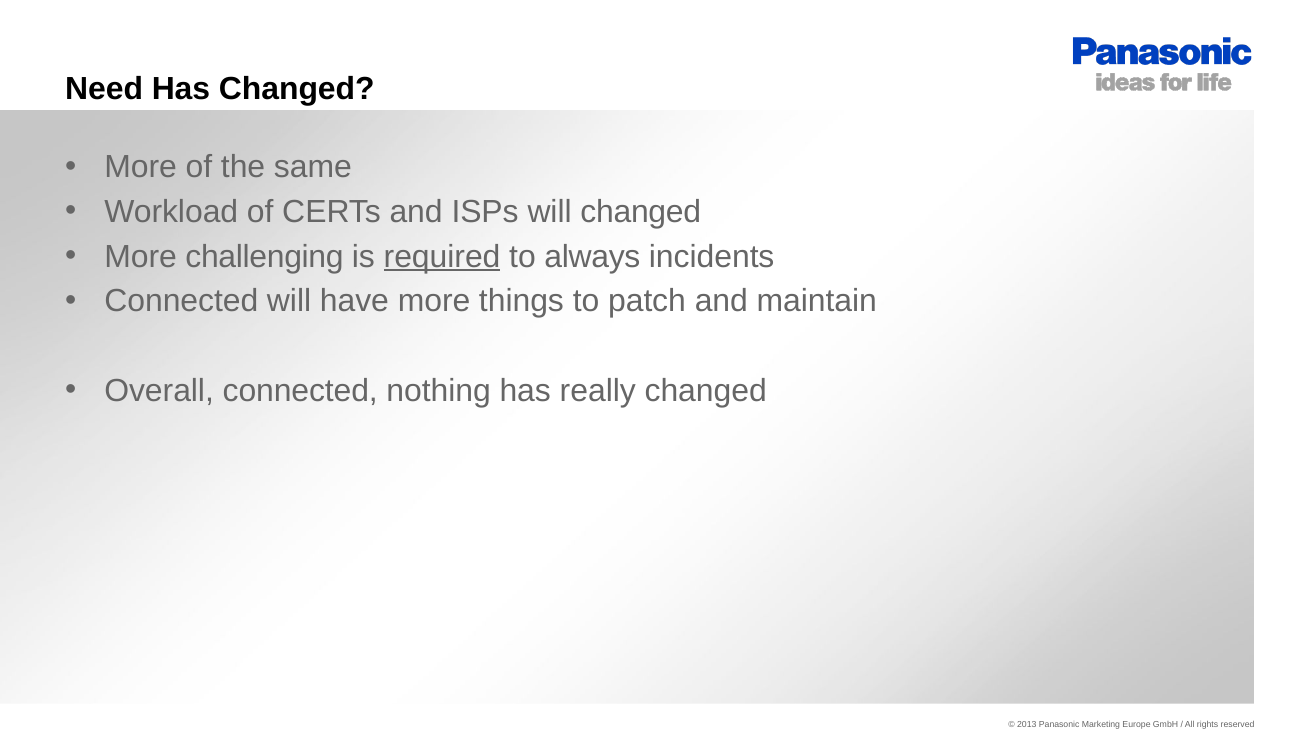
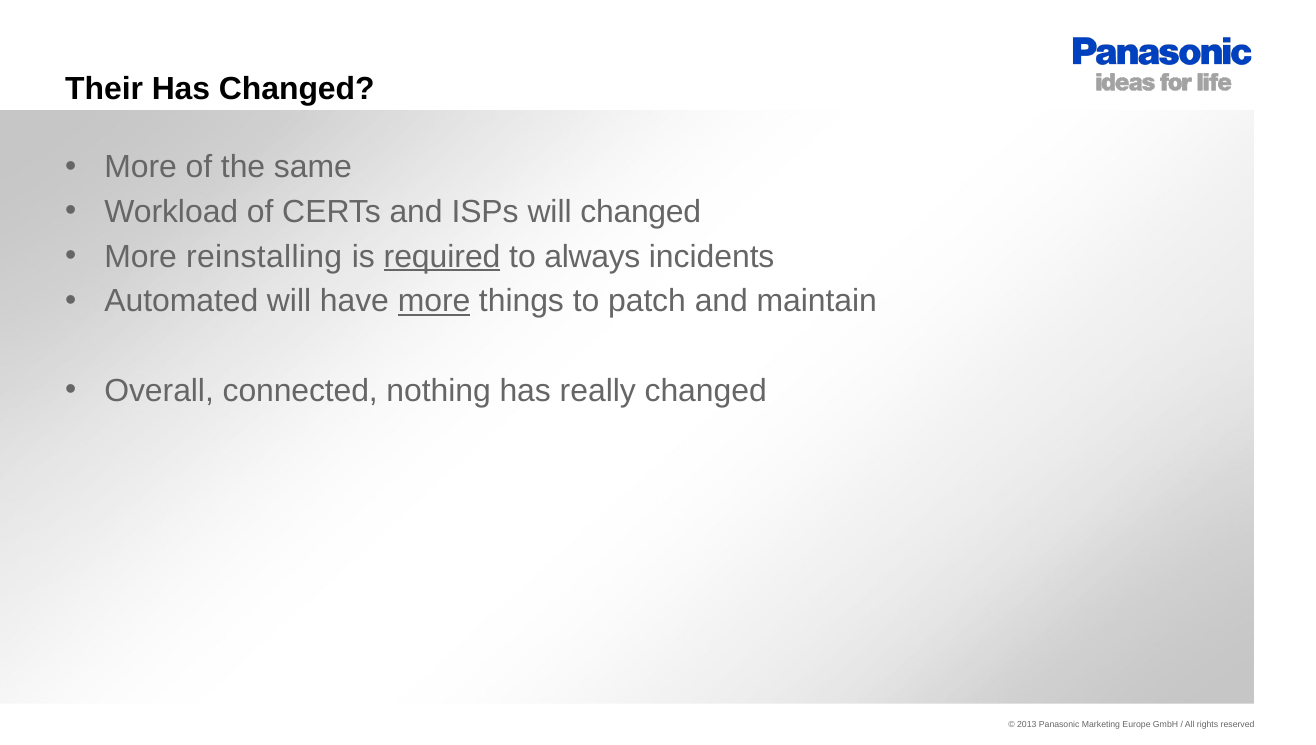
Need: Need -> Their (104, 89)
challenging: challenging -> reinstalling (264, 257)
Connected: Connected -> Automated (181, 301)
more underline: none -> present (434, 301)
